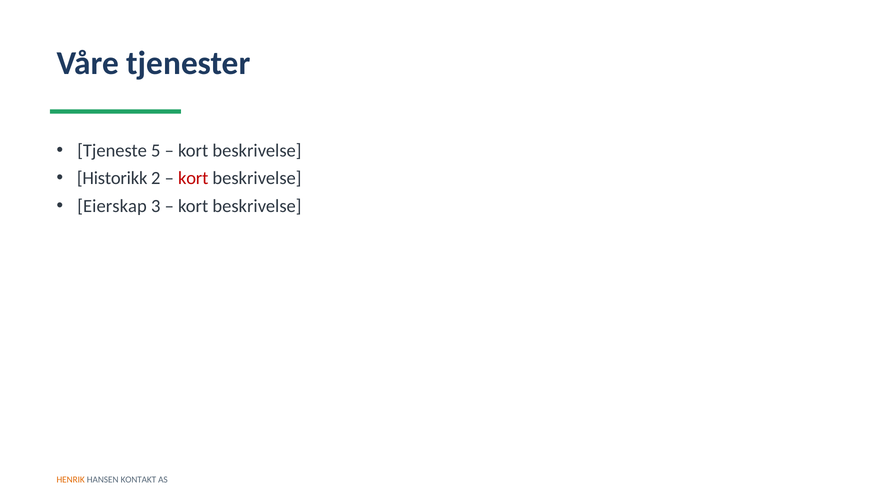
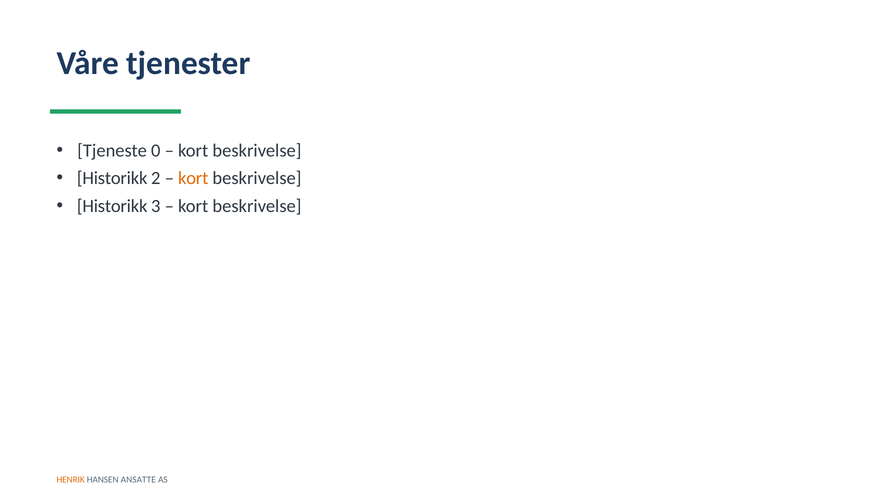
5: 5 -> 0 (156, 150)
kort colour: red -> orange (193, 178)
Eierskap: Eierskap -> Historikk (112, 206)
KONTAKT: KONTAKT -> ANSATTE (138, 479)
